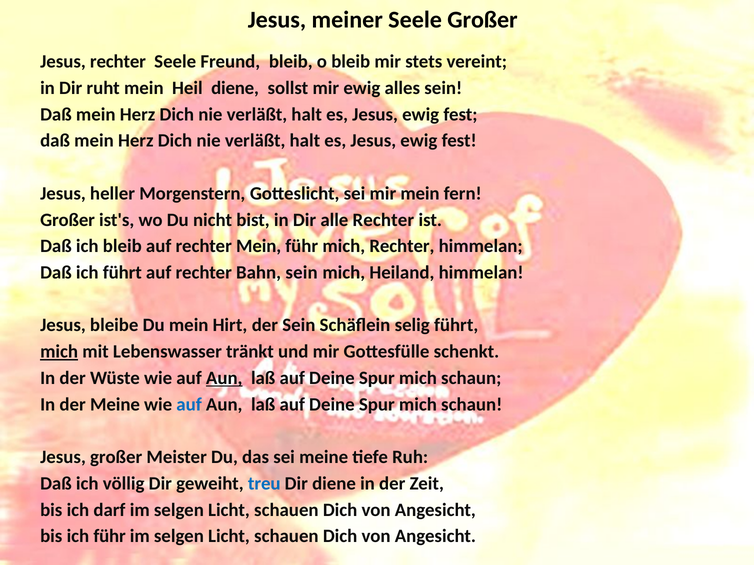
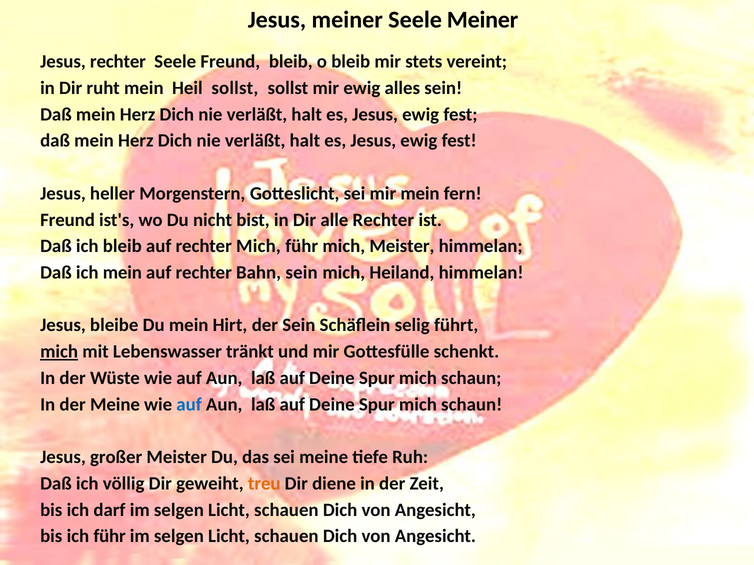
Seele Großer: Großer -> Meiner (483, 20)
Heil diene: diene -> sollst (235, 88)
Großer: Großer -> Freund (68, 220)
rechter Mein: Mein -> Mich (258, 246)
mich Rechter: Rechter -> Meister (402, 246)
ich führt: führt -> mein (122, 273)
Aun underline: present -> none (224, 378)
treu colour: blue -> orange (264, 484)
